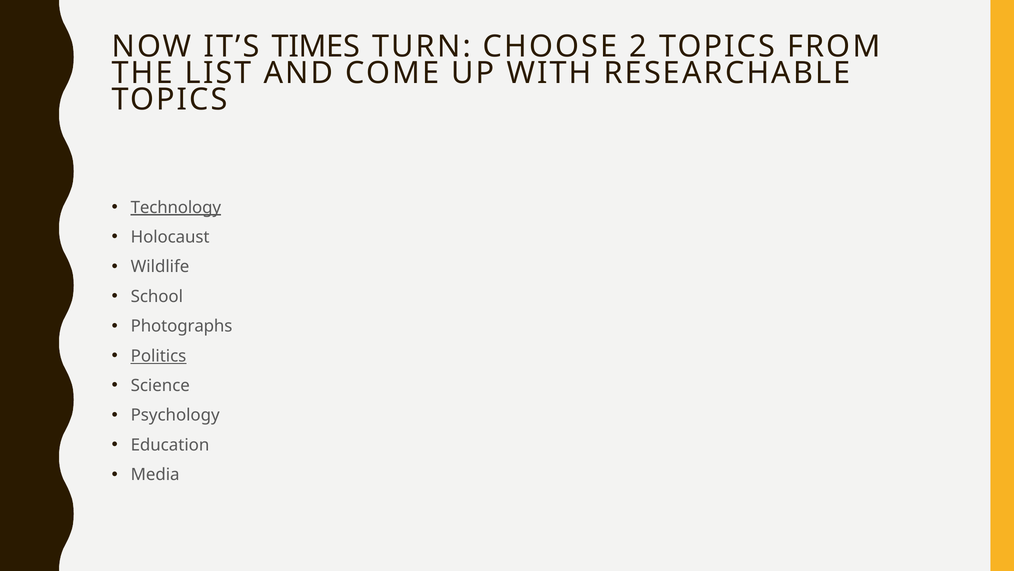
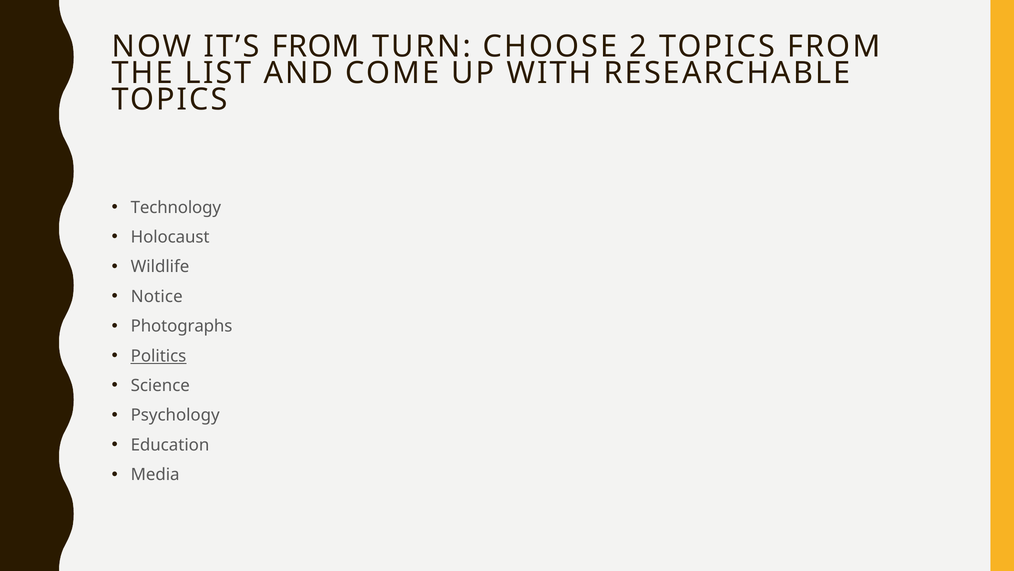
IT’S TIMES: TIMES -> FROM (316, 47)
Technology underline: present -> none (176, 207)
School: School -> Notice (157, 296)
